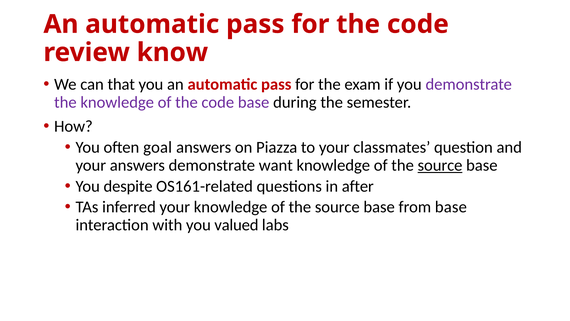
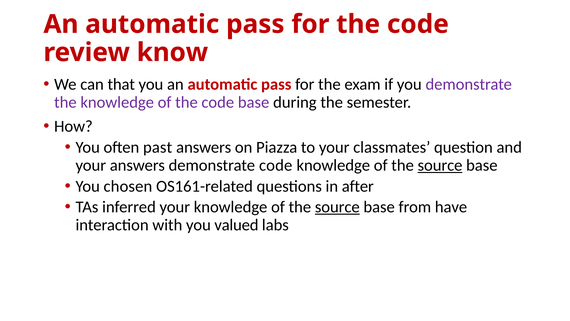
goal: goal -> past (158, 147)
demonstrate want: want -> code (276, 165)
despite: despite -> chosen (128, 186)
source underline: none -> present (337, 207)
from base: base -> have (451, 207)
